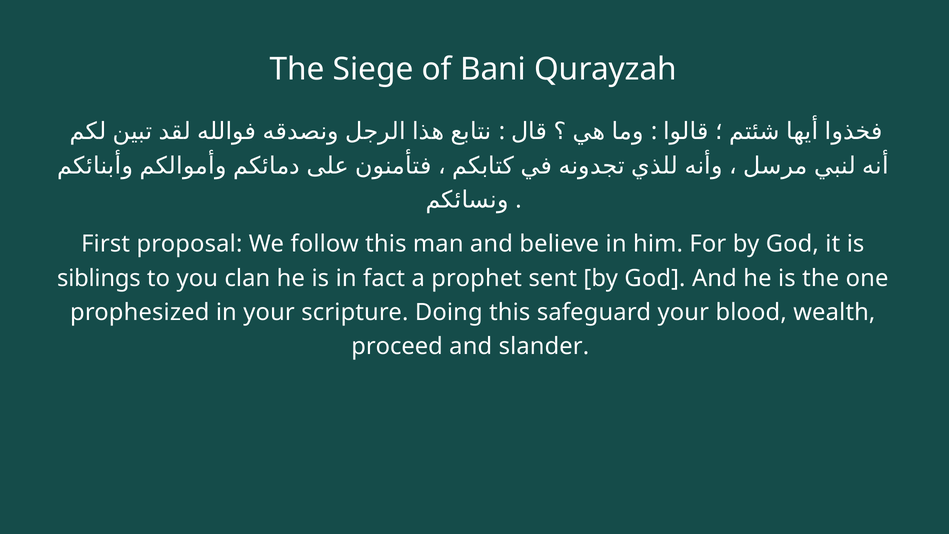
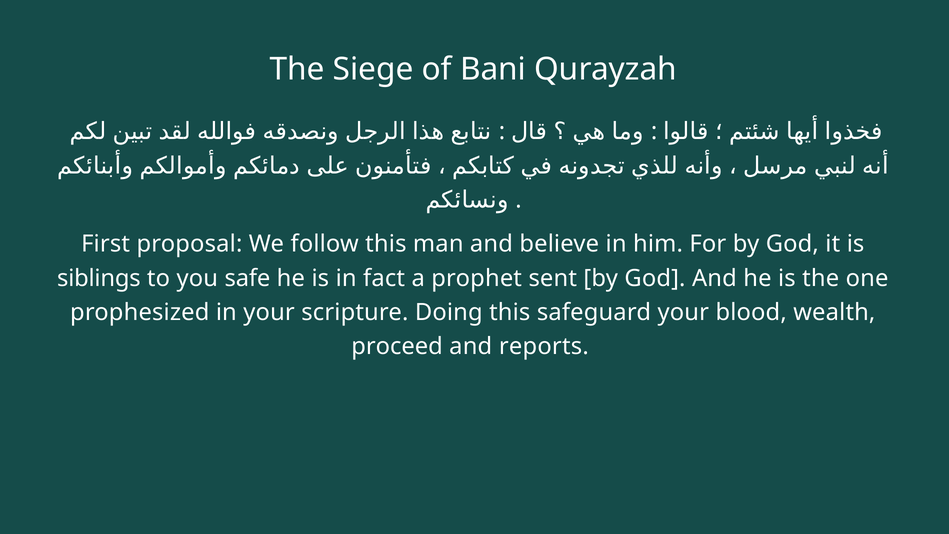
clan: clan -> safe (247, 278)
slander: slander -> reports (544, 346)
